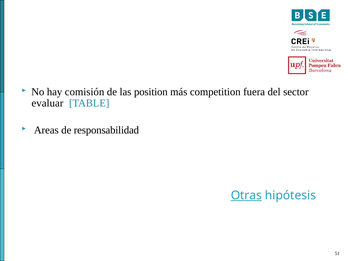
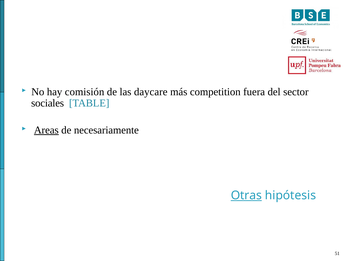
position: position -> daycare (151, 92)
evaluar: evaluar -> sociales (48, 103)
Areas underline: none -> present (46, 130)
responsabilidad: responsabilidad -> necesariamente (106, 130)
